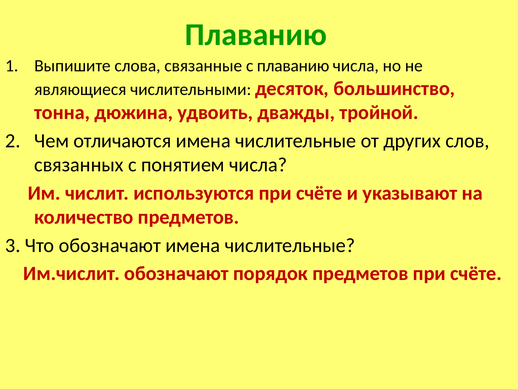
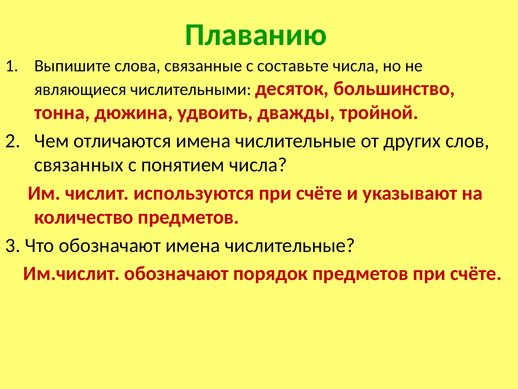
с плаванию: плаванию -> составьте (293, 66)
